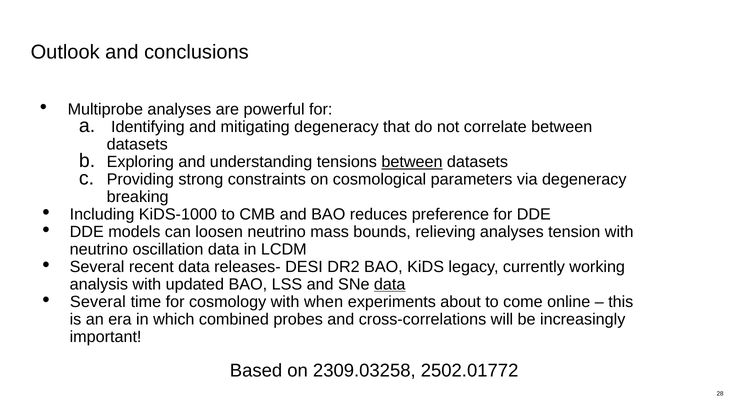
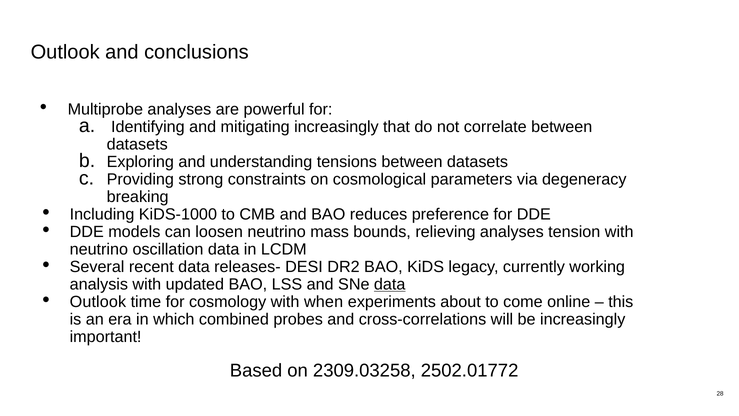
mitigating degeneracy: degeneracy -> increasingly (336, 127)
between underline: present -> none (412, 162)
Several: Several -> Outlook (98, 302)
